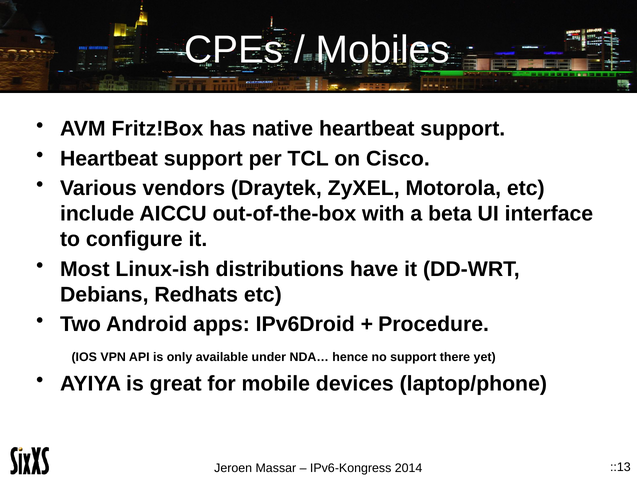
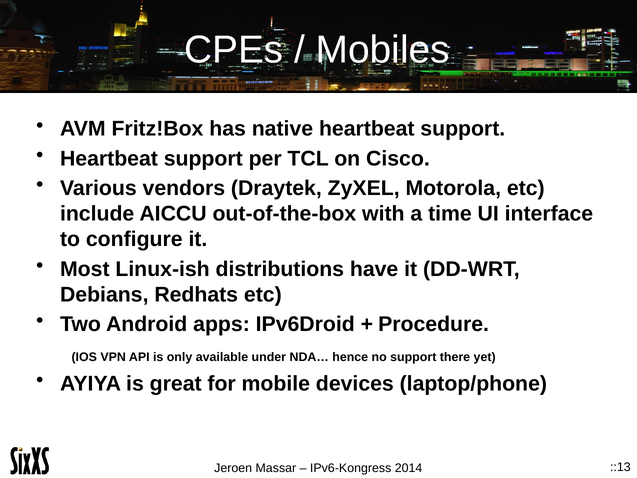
beta: beta -> time (450, 214)
